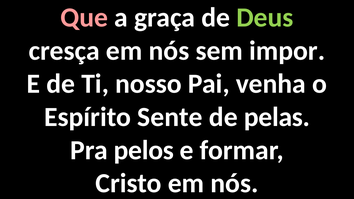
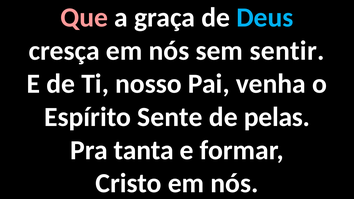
Deus colour: light green -> light blue (265, 18)
impor: impor -> sentir (287, 51)
pelos: pelos -> tanta (144, 150)
